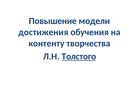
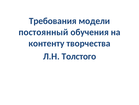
Повышение: Повышение -> Требования (53, 21)
достижения: достижения -> постоянный (43, 32)
Толстого underline: present -> none (79, 56)
